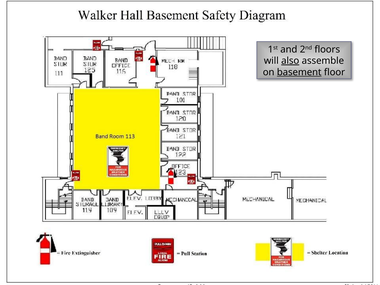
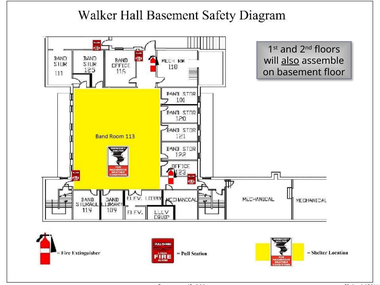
basement underline: present -> none (299, 72)
